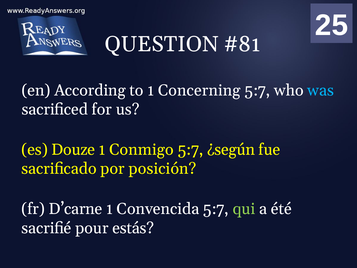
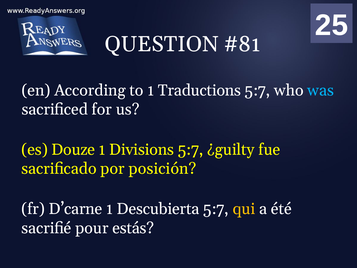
Concerning: Concerning -> Traductions (199, 90)
Conmigo: Conmigo -> Divisions (142, 150)
¿según: ¿según -> ¿guilty (231, 150)
Convencida: Convencida -> Descubierta (158, 209)
qui colour: light green -> yellow (244, 209)
